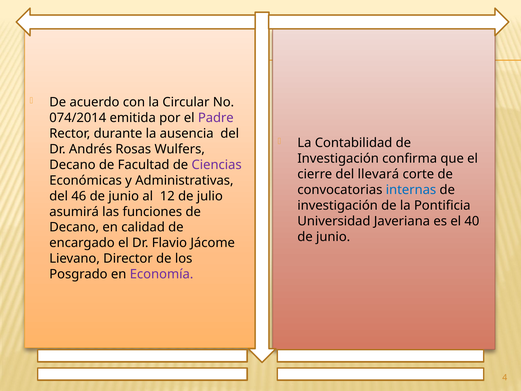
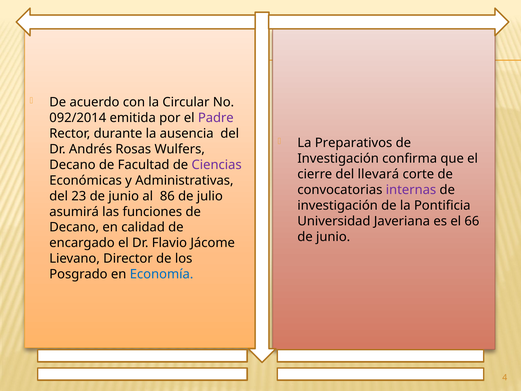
074/2014: 074/2014 -> 092/2014 (78, 118)
Contabilidad: Contabilidad -> Preparativos (354, 143)
internas colour: blue -> purple (411, 190)
46: 46 -> 23 (79, 196)
12: 12 -> 86 (167, 196)
40: 40 -> 66 (472, 221)
Economía colour: purple -> blue (162, 274)
